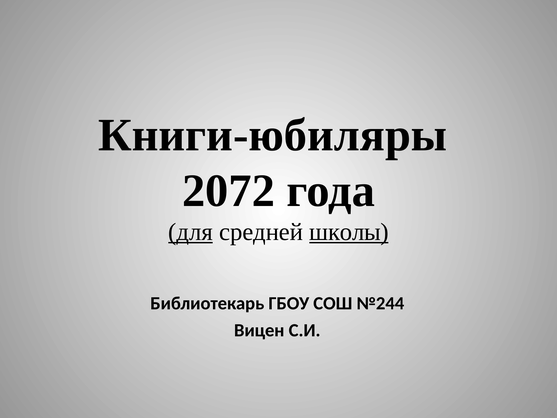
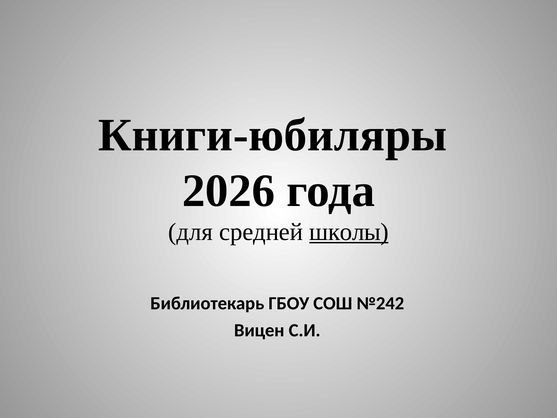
2072: 2072 -> 2026 (228, 191)
для underline: present -> none (191, 232)
№244: №244 -> №242 (380, 303)
